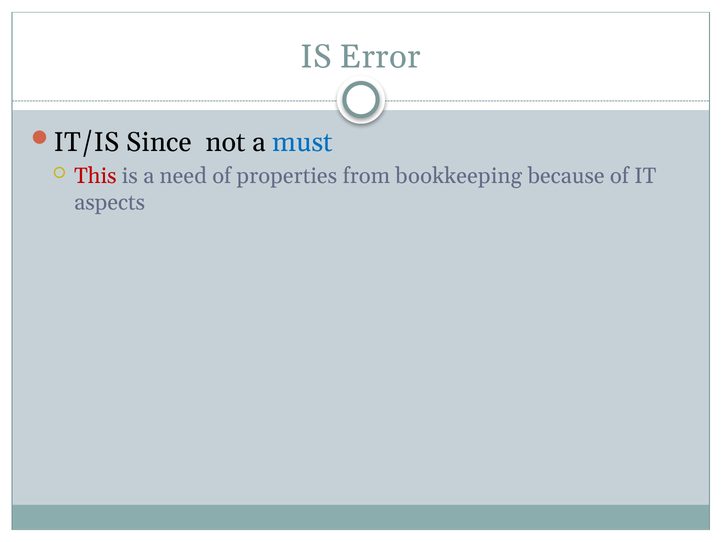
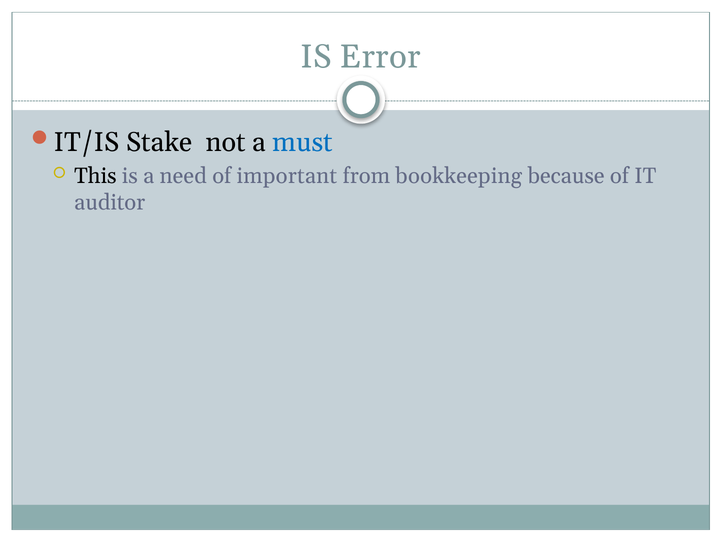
Since: Since -> Stake (159, 142)
This colour: red -> black (95, 176)
properties: properties -> important (287, 176)
aspects: aspects -> auditor (110, 202)
